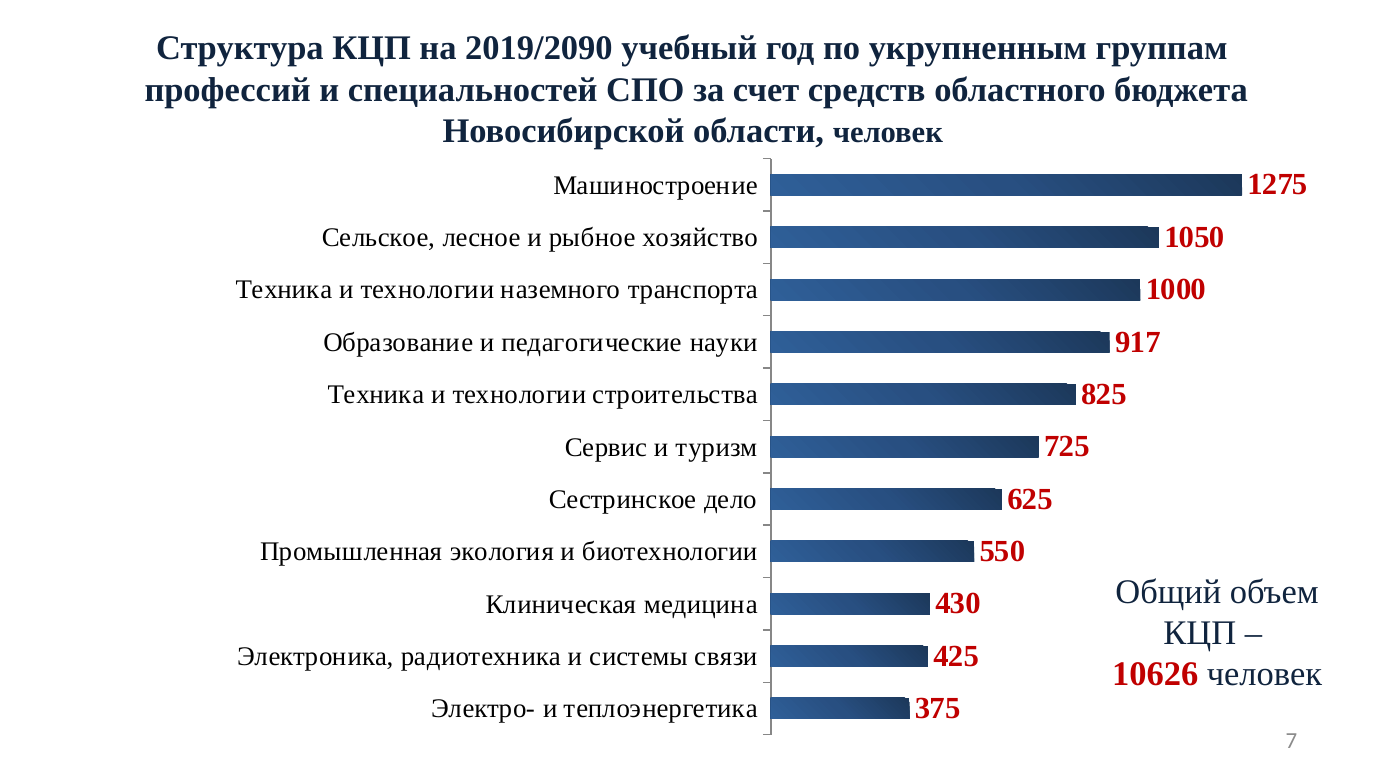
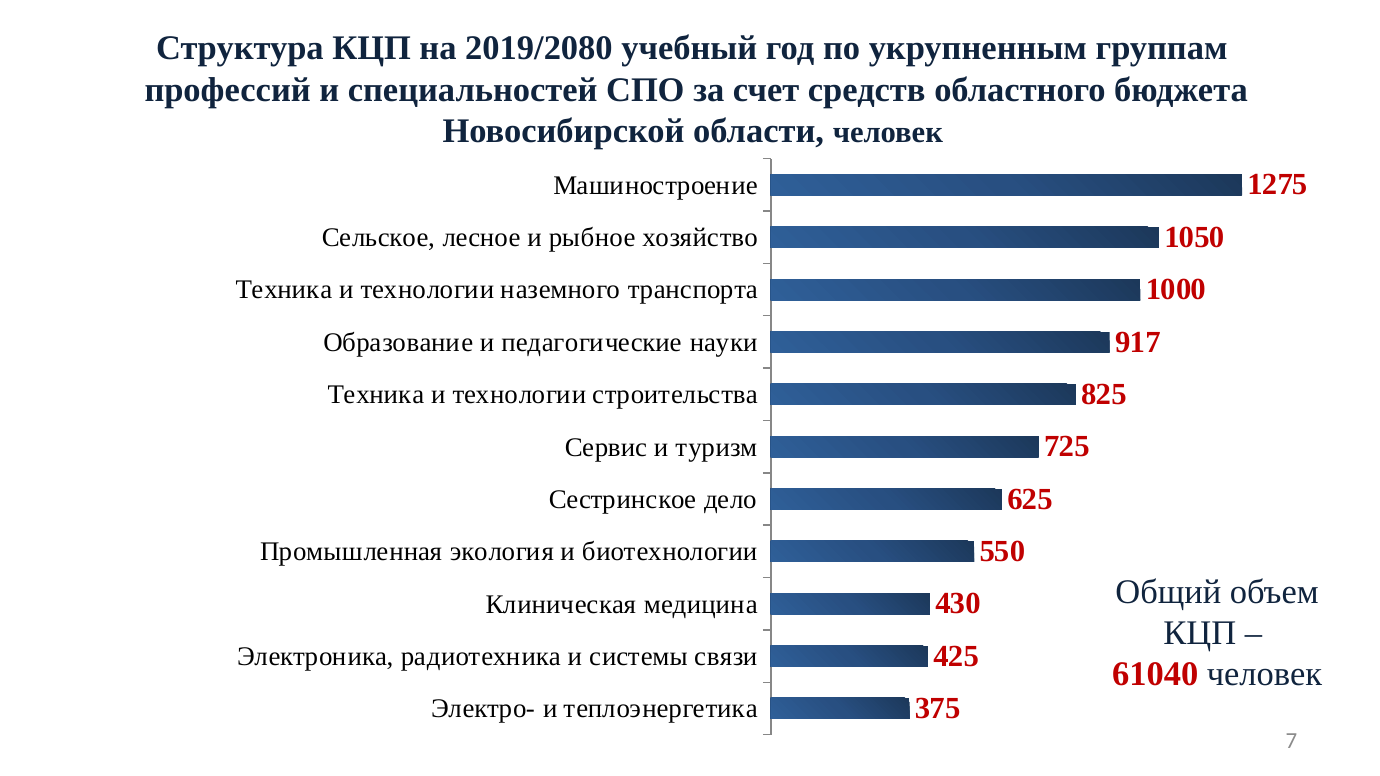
2019/2090: 2019/2090 -> 2019/2080 (539, 48)
10626: 10626 -> 61040 (1155, 675)
